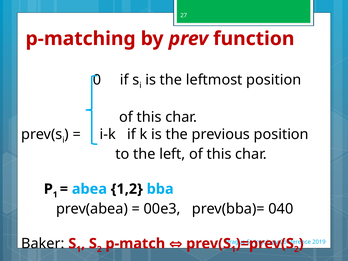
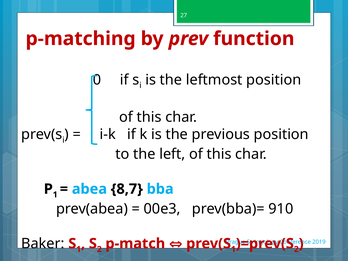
1,2: 1,2 -> 8,7 (127, 189)
040: 040 -> 910 (281, 209)
